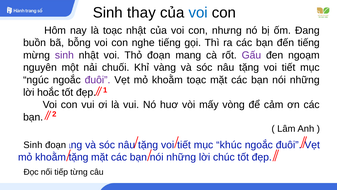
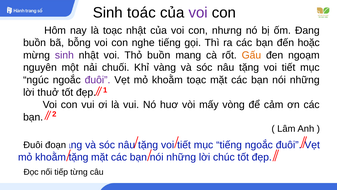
thay: thay -> toác (141, 13)
voi colour: blue -> purple (198, 13)
đến tiếng: tiếng -> hoặc (309, 43)
Thỏ đoạn: đoạn -> buồn (159, 55)
Gấu colour: purple -> orange (251, 55)
hoắc: hoắc -> thuở (48, 92)
mục khúc: khúc -> tiếng (229, 145)
Sinh: Sinh -> Đuôi (33, 145)
